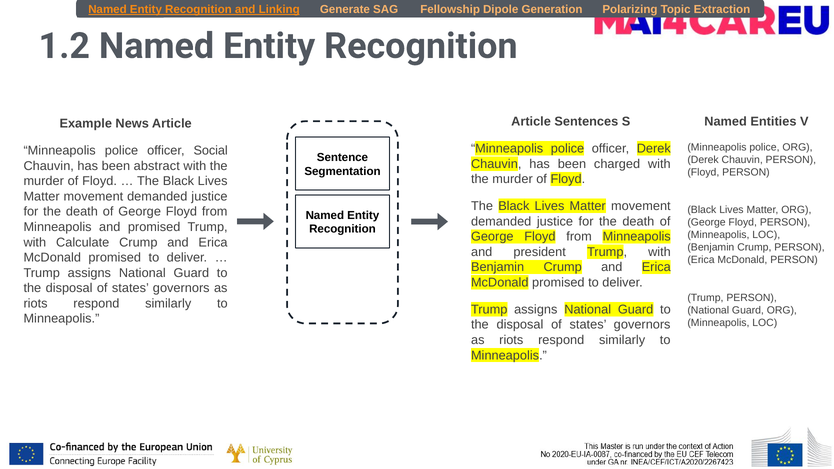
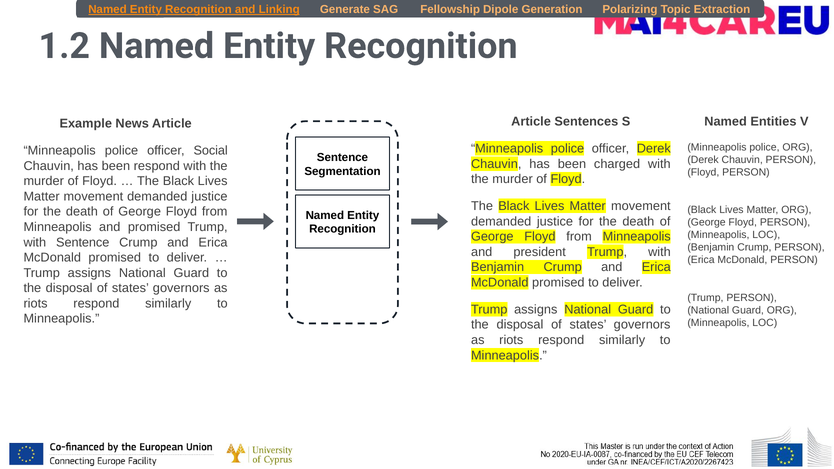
been abstract: abstract -> respond (157, 166)
with Calculate: Calculate -> Sentence (83, 242)
